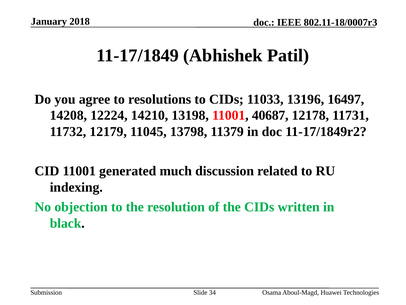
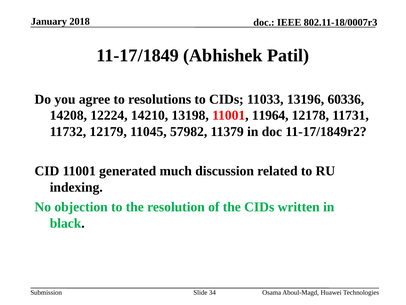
16497: 16497 -> 60336 (346, 99)
40687: 40687 -> 11964 (270, 115)
13798: 13798 -> 57982 (189, 132)
